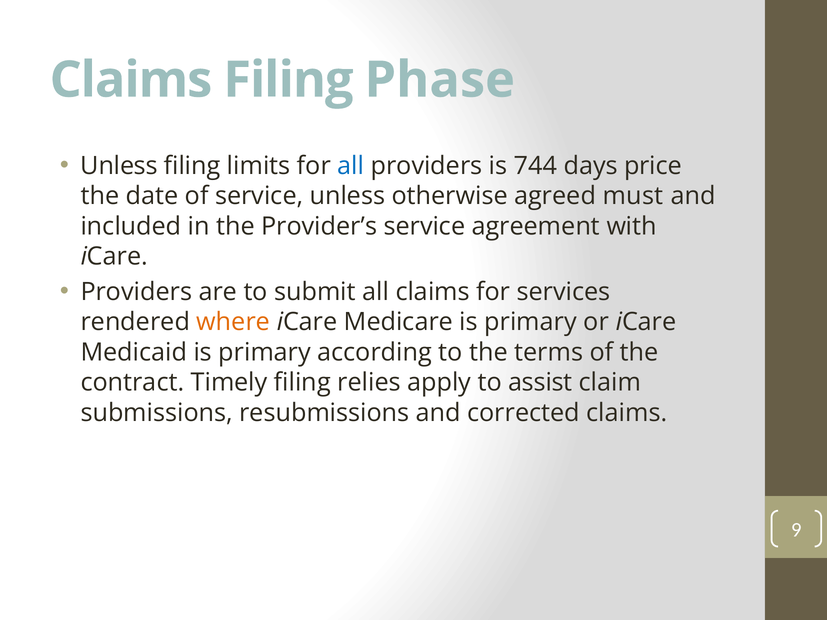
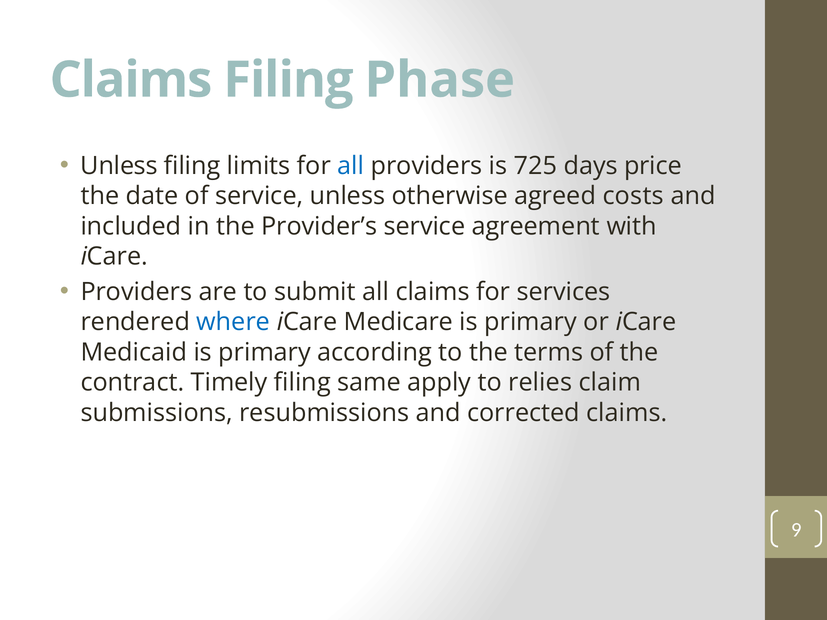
744: 744 -> 725 (535, 166)
must: must -> costs (633, 196)
where colour: orange -> blue (233, 322)
relies: relies -> same (369, 383)
assist: assist -> relies (540, 383)
